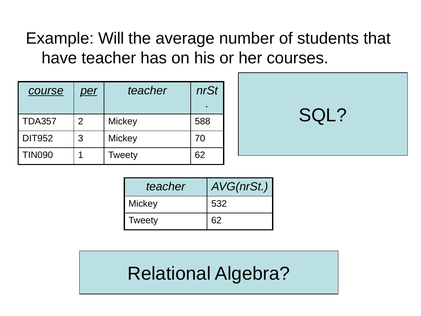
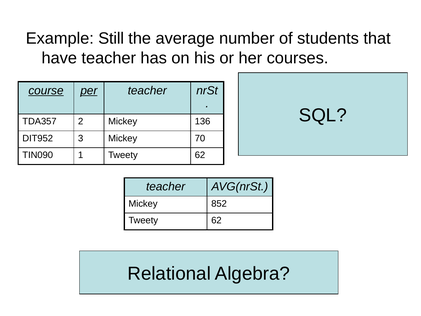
Will: Will -> Still (111, 38)
588: 588 -> 136 (203, 121)
532: 532 -> 852 (219, 203)
